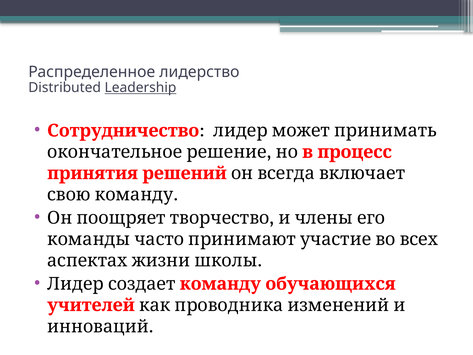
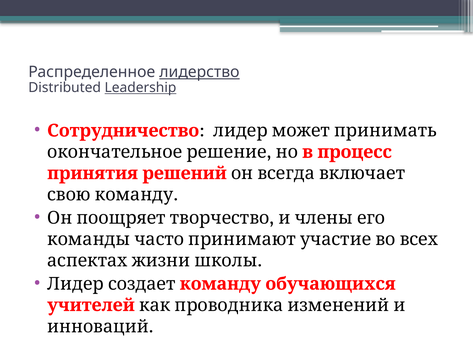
лидерство underline: none -> present (199, 72)
